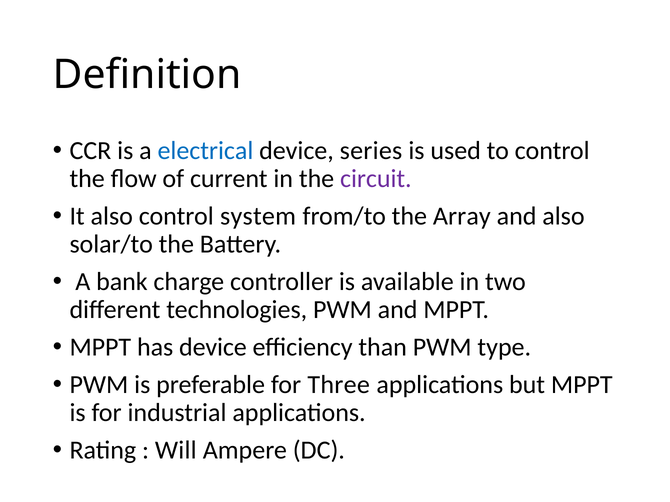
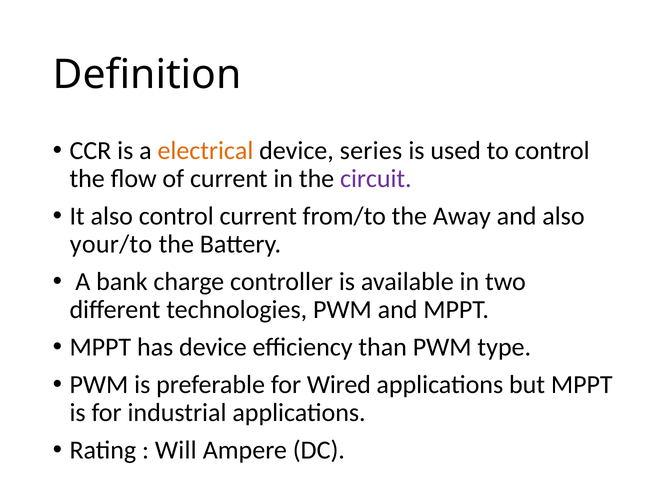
electrical colour: blue -> orange (205, 151)
control system: system -> current (258, 216)
Array: Array -> Away (462, 216)
solar/to: solar/to -> your/to (111, 245)
Three: Three -> Wired (339, 385)
